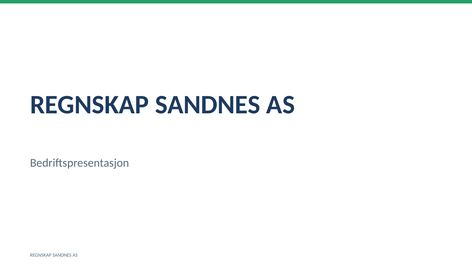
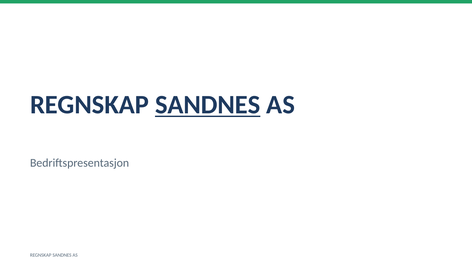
SANDNES underline: none -> present (208, 105)
